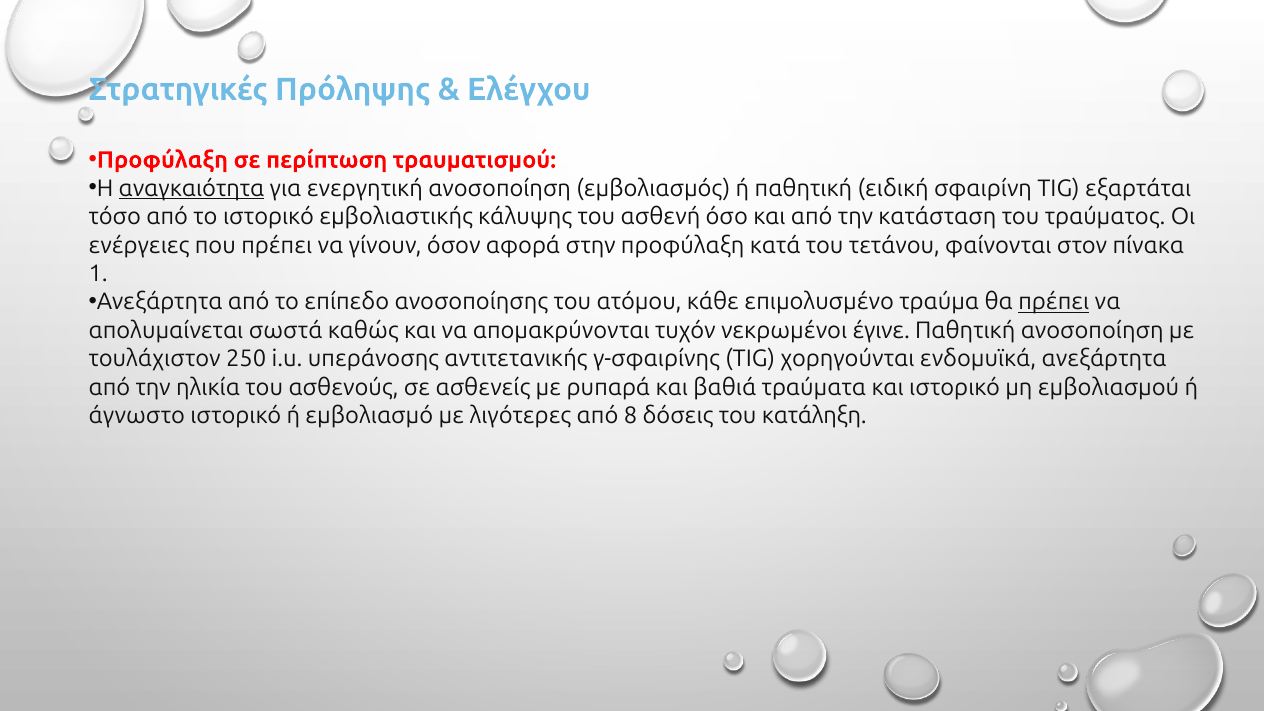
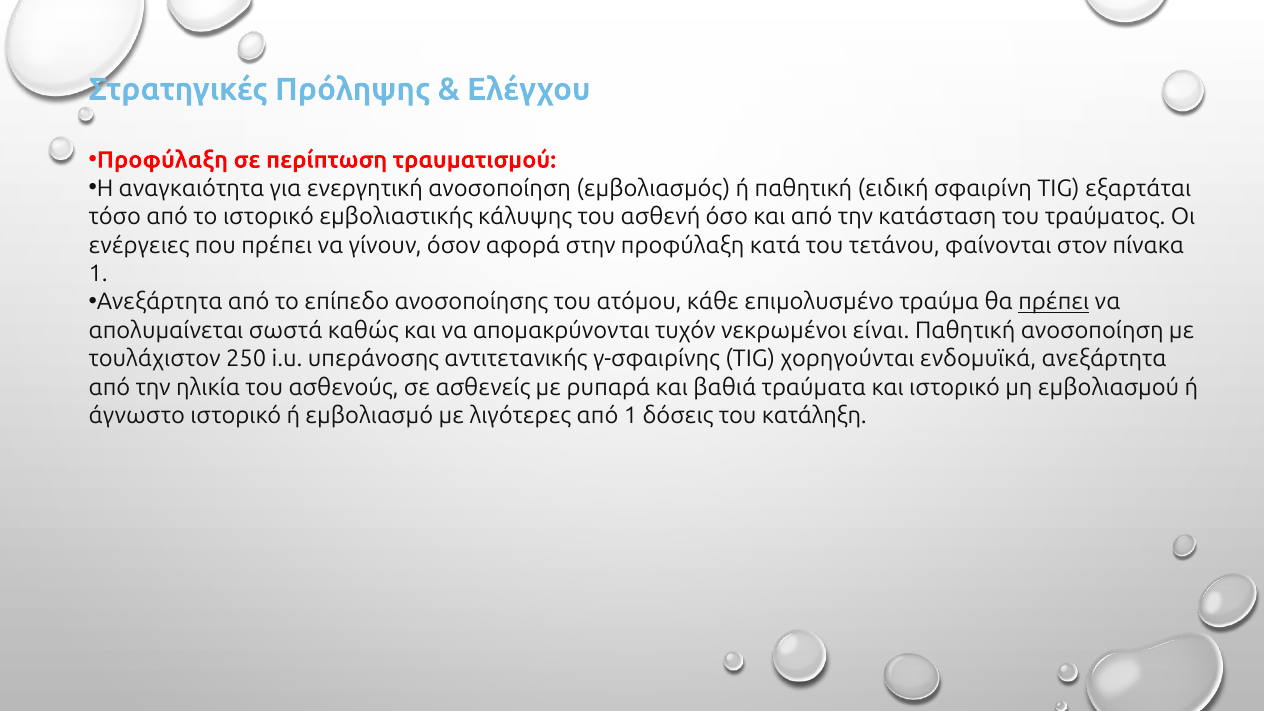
αναγκαιότητα underline: present -> none (191, 188)
έγινε: έγινε -> είναι (881, 331)
από 8: 8 -> 1 (630, 416)
